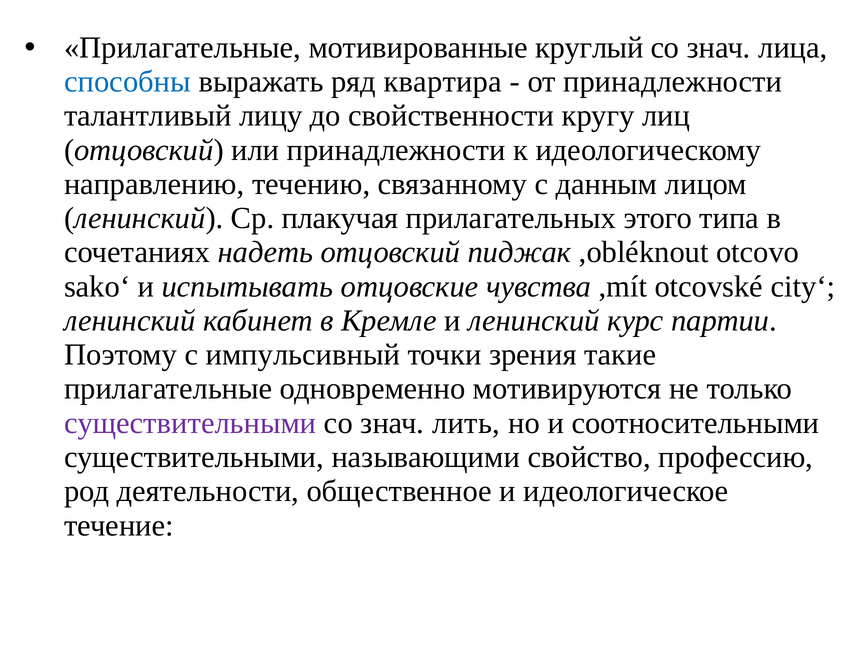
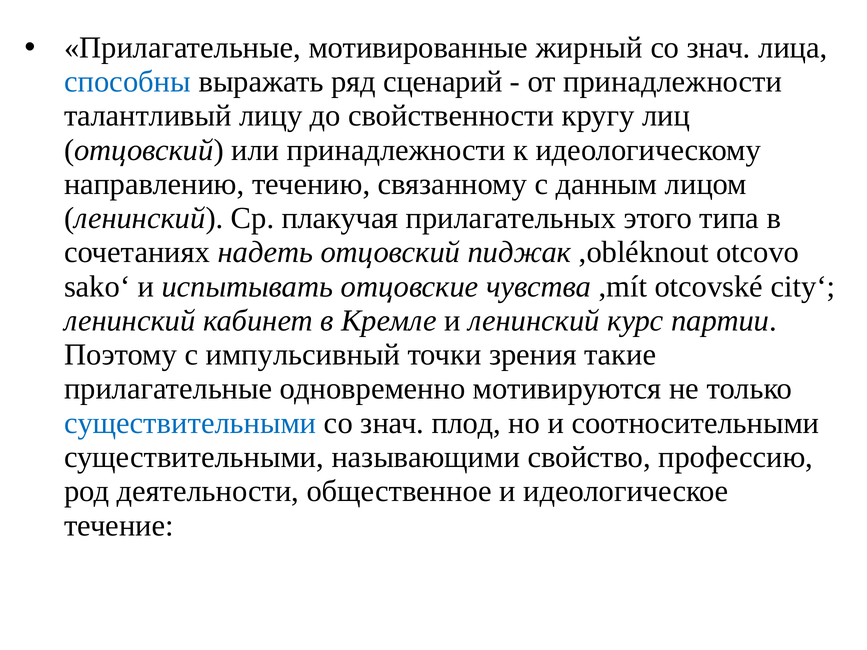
круглый: круглый -> жирный (589, 47)
квартира: квартира -> сценарий (443, 82)
существительными colour: purple -> blue (190, 423)
лить: лить -> плод (466, 423)
